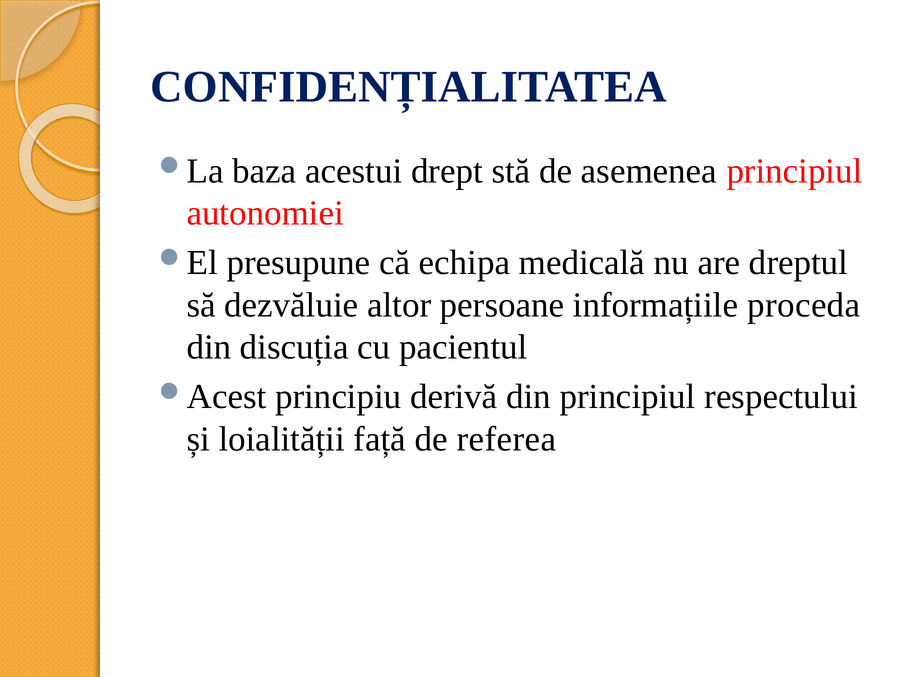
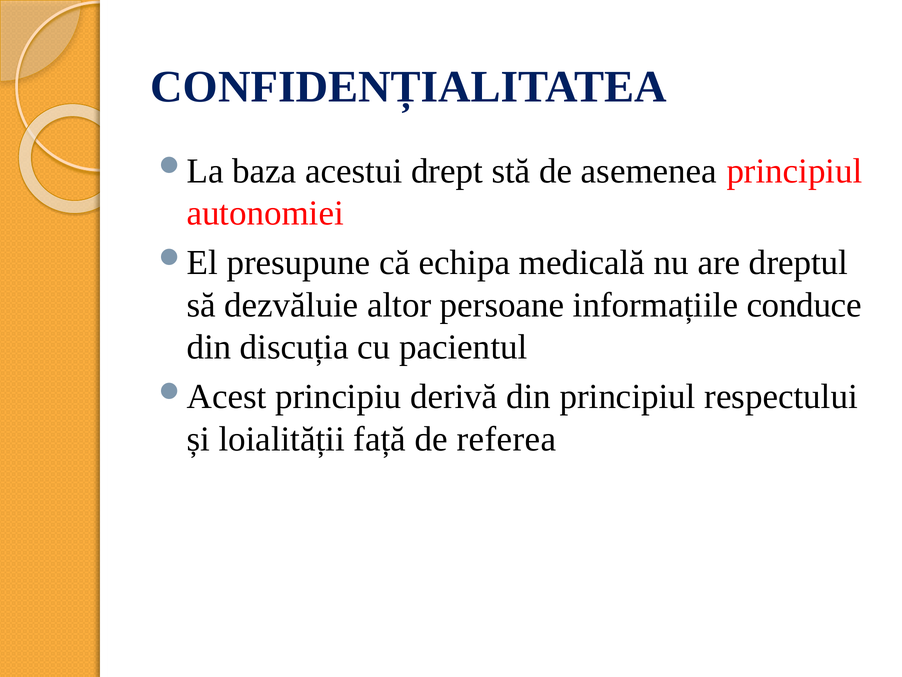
proceda: proceda -> conduce (804, 305)
